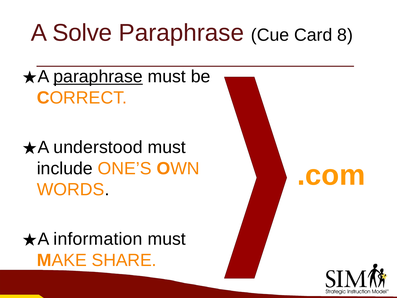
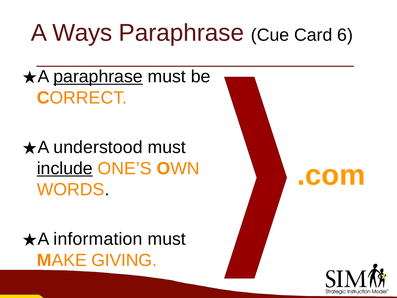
Solve: Solve -> Ways (82, 33)
8: 8 -> 6 (345, 35)
include underline: none -> present (65, 168)
SHARE: SHARE -> GIVING (124, 260)
